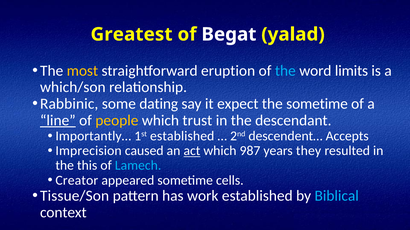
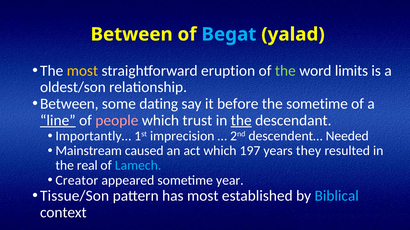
Greatest: Greatest -> Between (132, 34)
Begat colour: white -> light blue (229, 34)
the colour: light blue -> light green (285, 71)
which/son: which/son -> oldest/son (73, 87)
Rabbinic: Rabbinic -> Between (69, 104)
expect: expect -> before (238, 104)
people colour: yellow -> pink (117, 121)
the underline: none -> present (241, 121)
1st established: established -> imprecision (182, 136)
Accepts: Accepts -> Needed (347, 136)
Imprecision: Imprecision -> Mainstream (89, 151)
act underline: present -> none (192, 151)
987: 987 -> 197 (250, 151)
this: this -> real (87, 166)
cells: cells -> year (230, 181)
has work: work -> most (203, 196)
